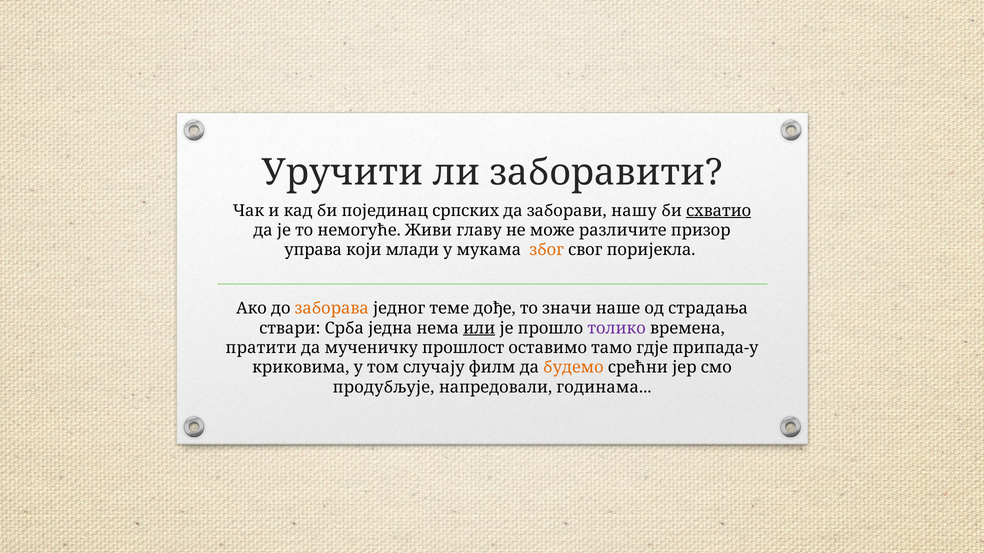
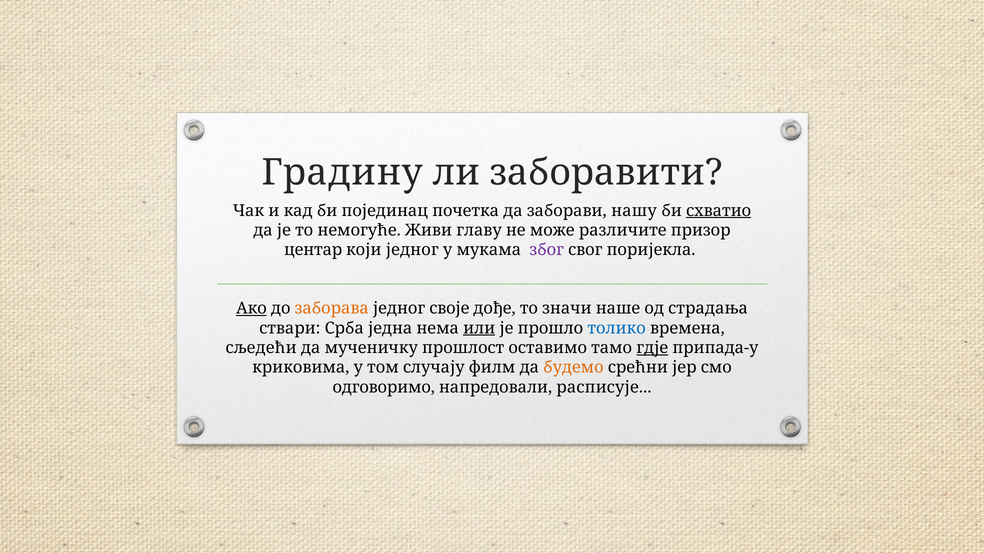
Уручити: Уручити -> Градину (342, 173)
српских: српских -> почетка (466, 211)
управа: управа -> центар (313, 250)
који млади: млади -> једног (412, 250)
због colour: orange -> purple (547, 250)
Ако underline: none -> present (251, 309)
теме: теме -> своје (449, 309)
толико colour: purple -> blue (617, 328)
пратити: пратити -> сљедећи (261, 348)
гдје underline: none -> present (652, 348)
продубљује: продубљује -> одговоримо (384, 387)
годинама: годинама -> расписује (604, 387)
